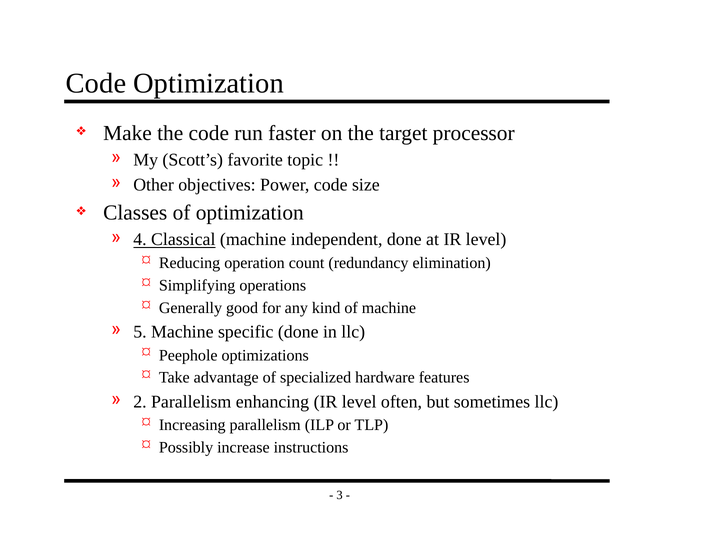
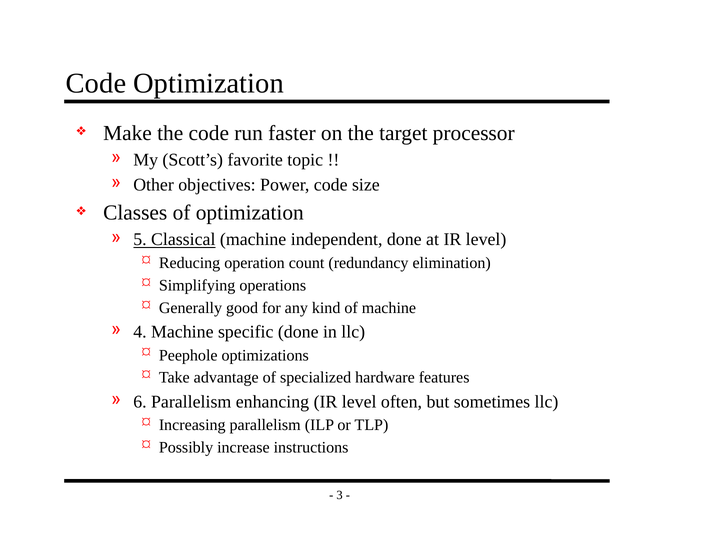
4: 4 -> 5 (140, 240)
5: 5 -> 4 (140, 332)
2: 2 -> 6 (140, 402)
